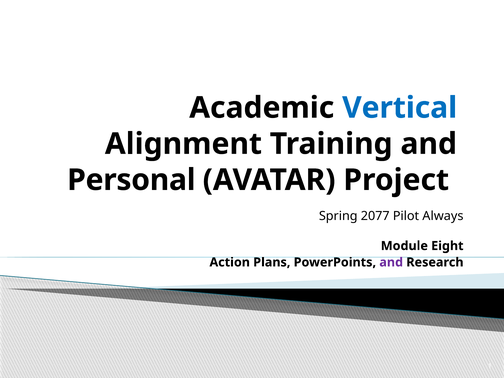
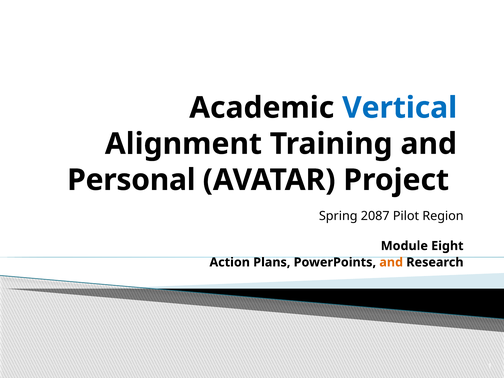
2077: 2077 -> 2087 (375, 216)
Always: Always -> Region (443, 216)
and colour: purple -> orange (391, 262)
